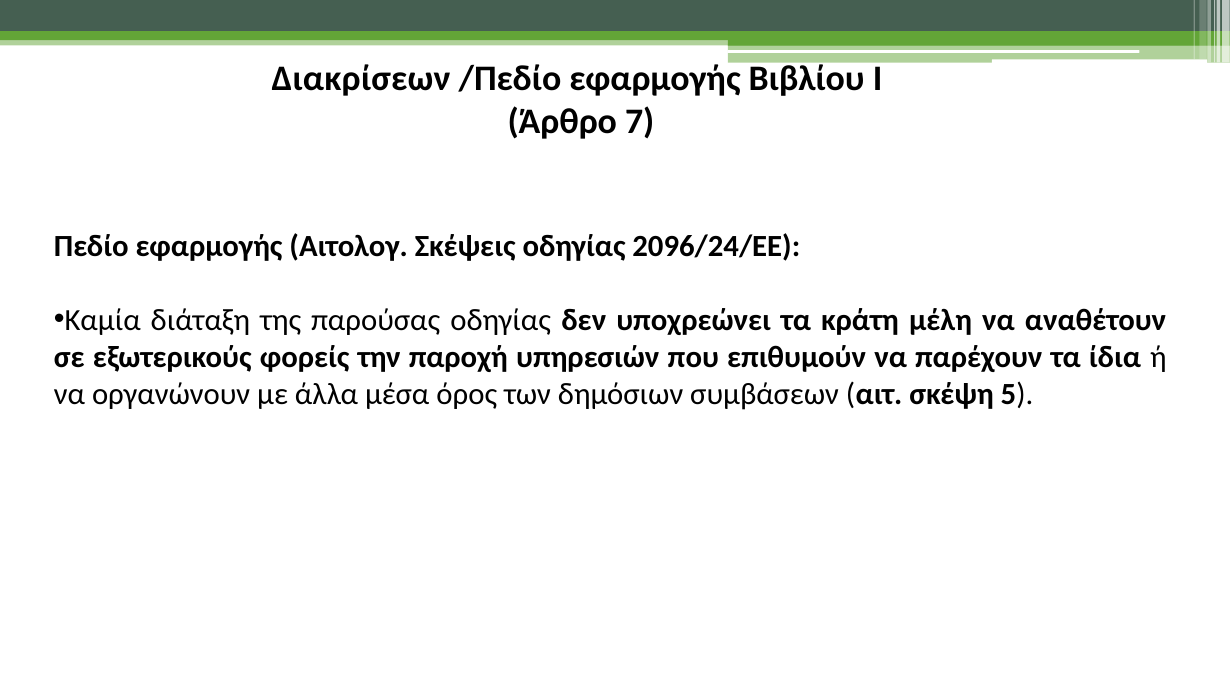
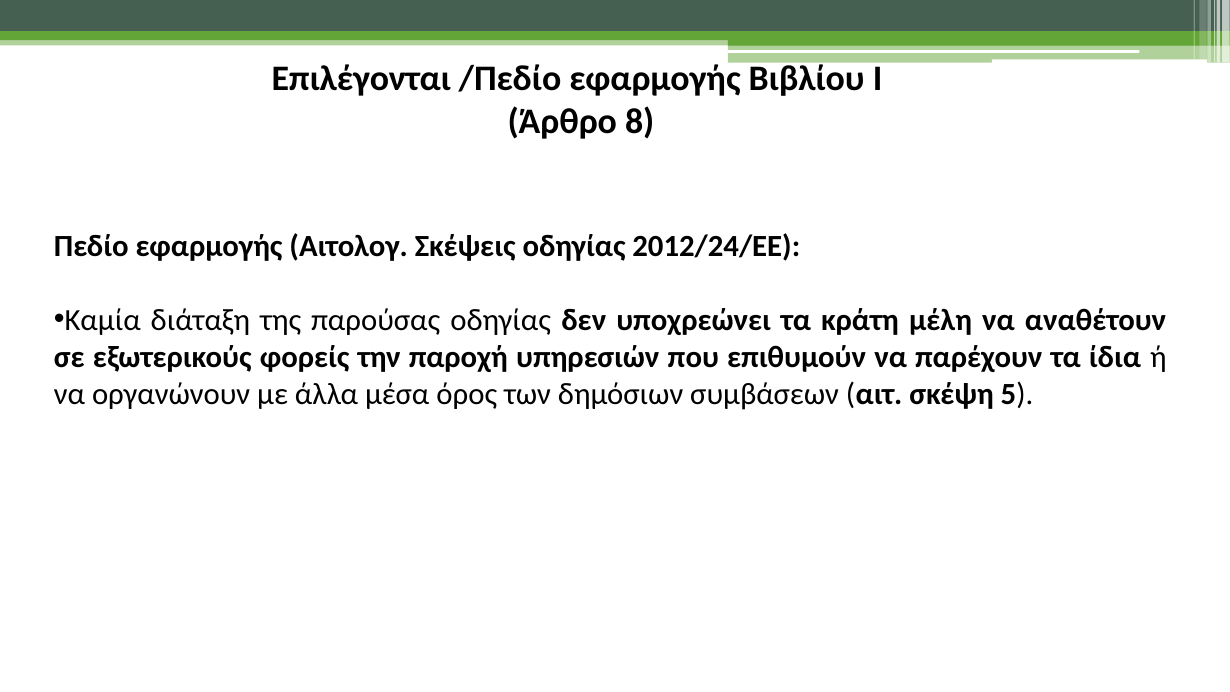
Διακρίσεων: Διακρίσεων -> Επιλέγονται (361, 79)
7: 7 -> 8 (640, 122)
2096/24/ΕΕ: 2096/24/ΕΕ -> 2012/24/ΕΕ (716, 247)
